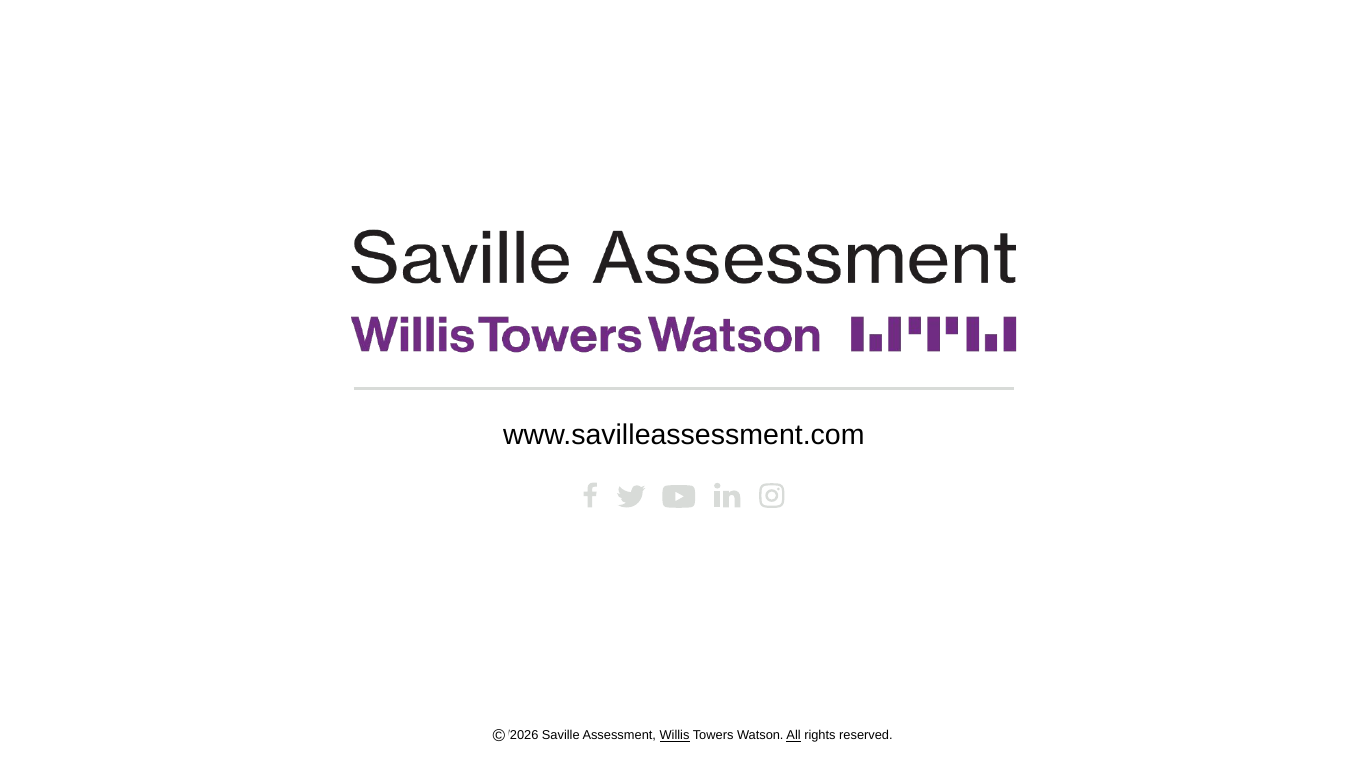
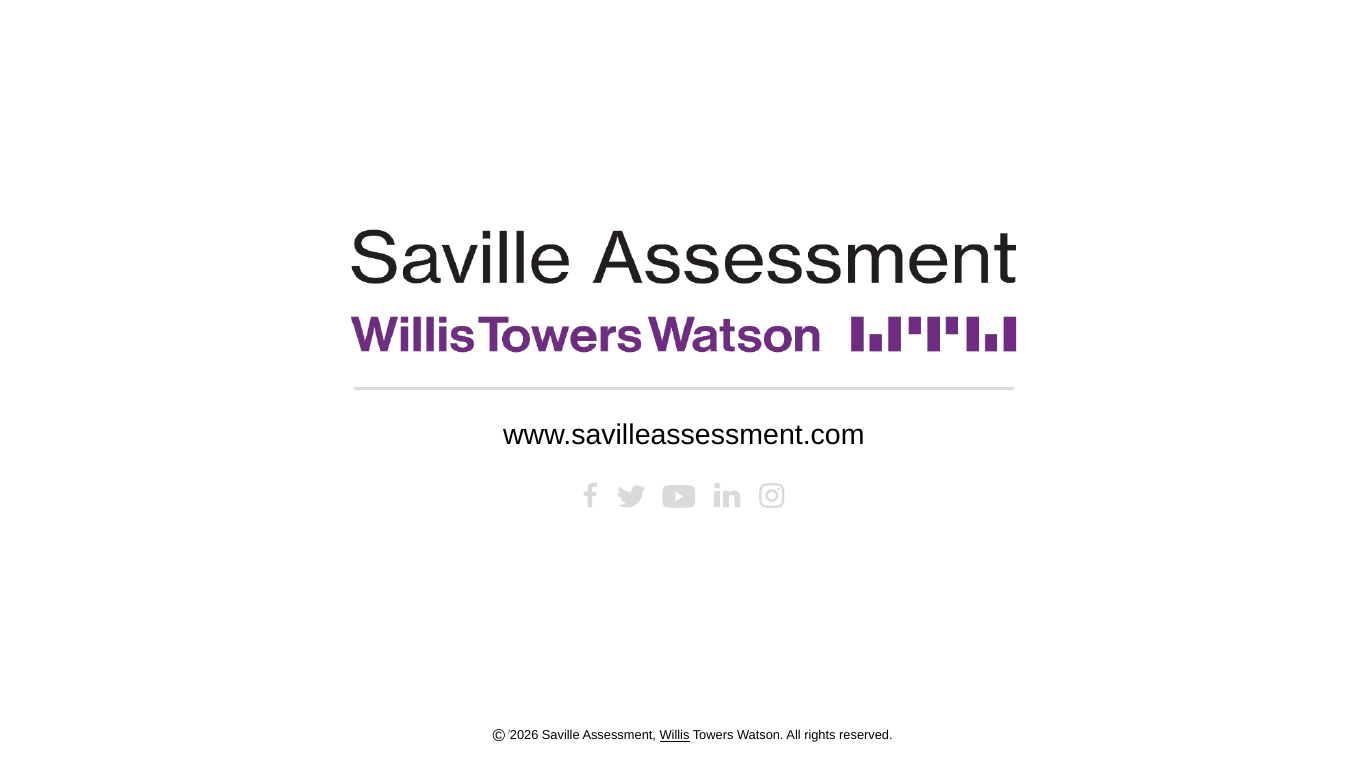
All underline: present -> none (794, 736)
